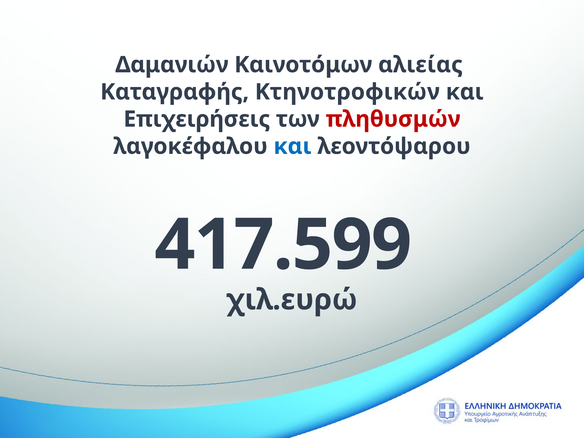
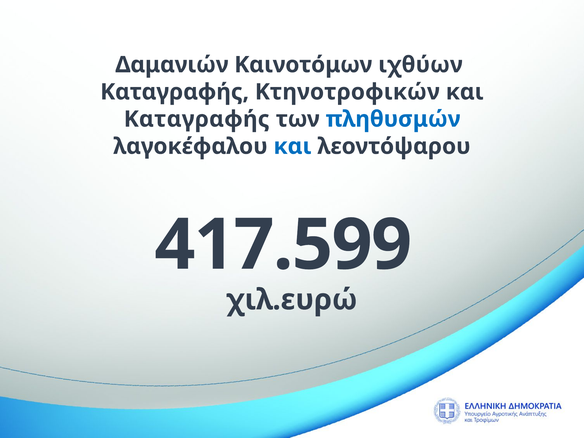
αλιείας: αλιείας -> ιχθύων (420, 65)
Επιχειρήσεις: Επιχειρήσεις -> Καταγραφής (197, 119)
πληθυσμών colour: red -> blue (393, 119)
